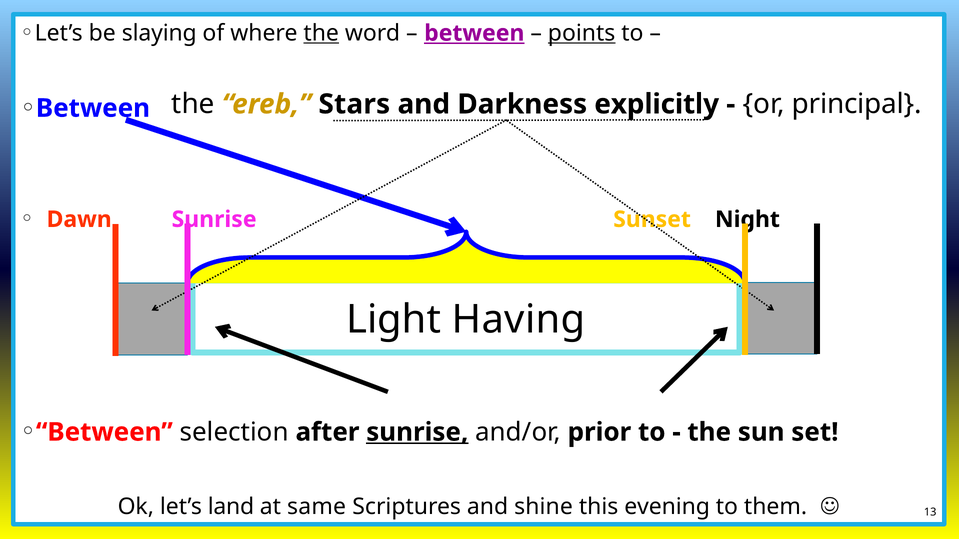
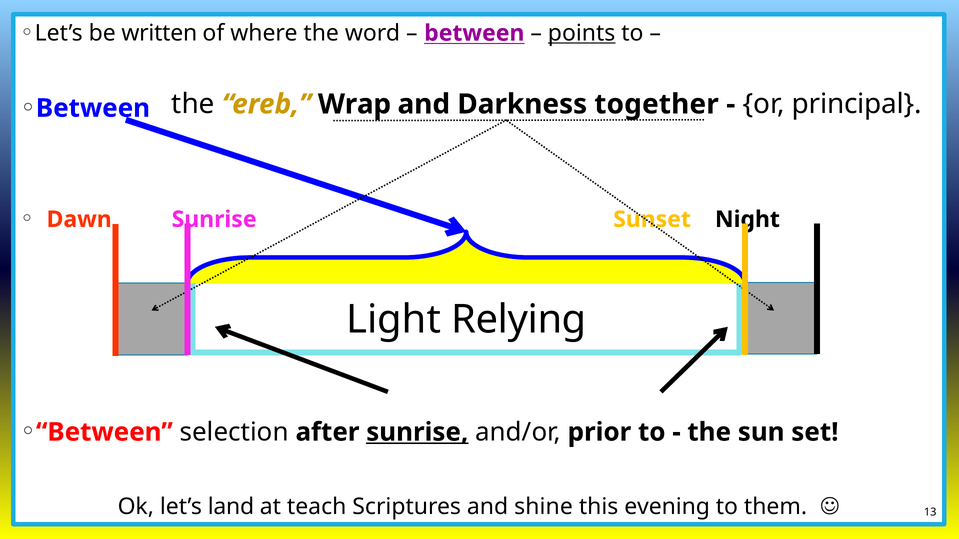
slaying: slaying -> written (159, 33)
the underline: present -> none (321, 33)
between underline: present -> none (474, 33)
Stars: Stars -> Wrap (355, 104)
explicitly: explicitly -> together (657, 104)
Having: Having -> Relying (519, 320)
same: same -> teach (317, 507)
